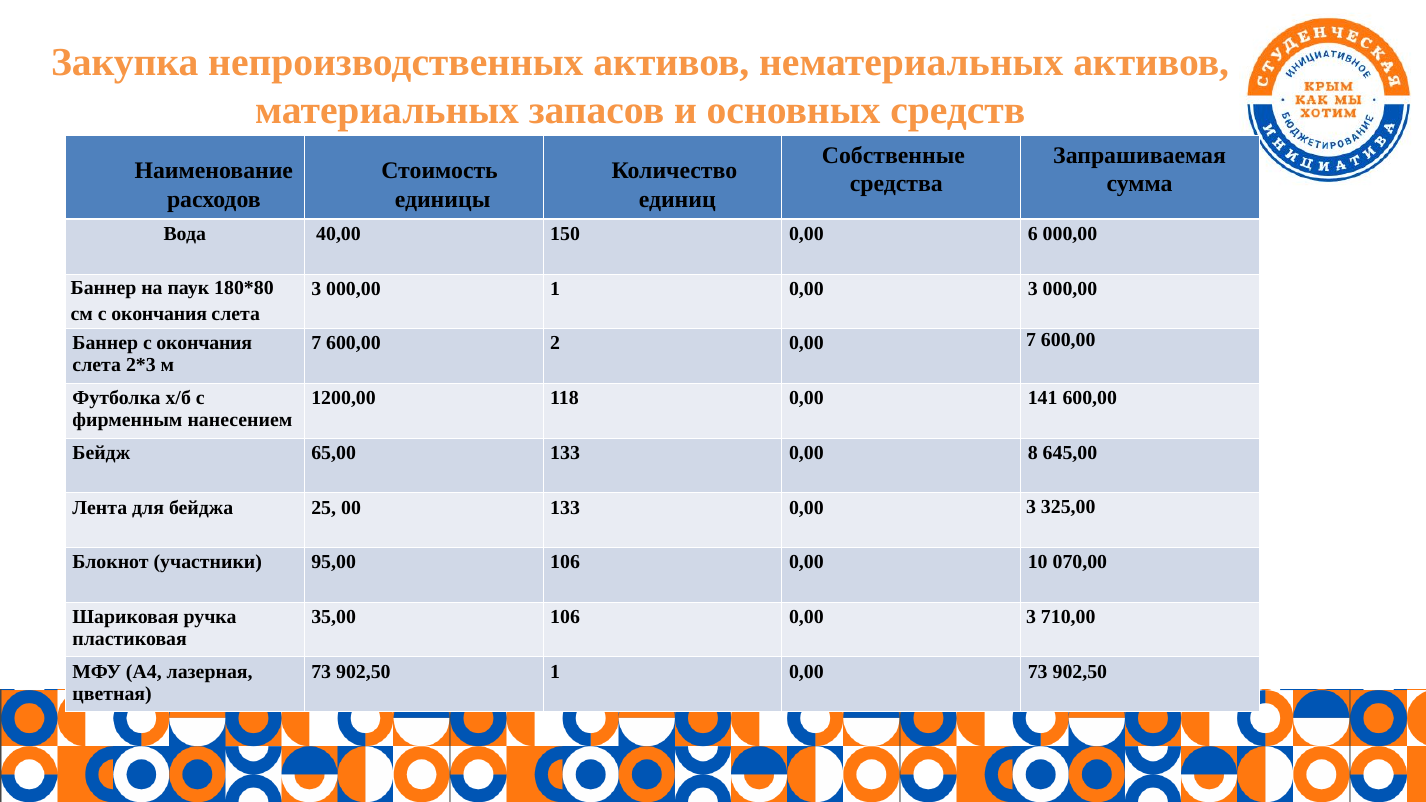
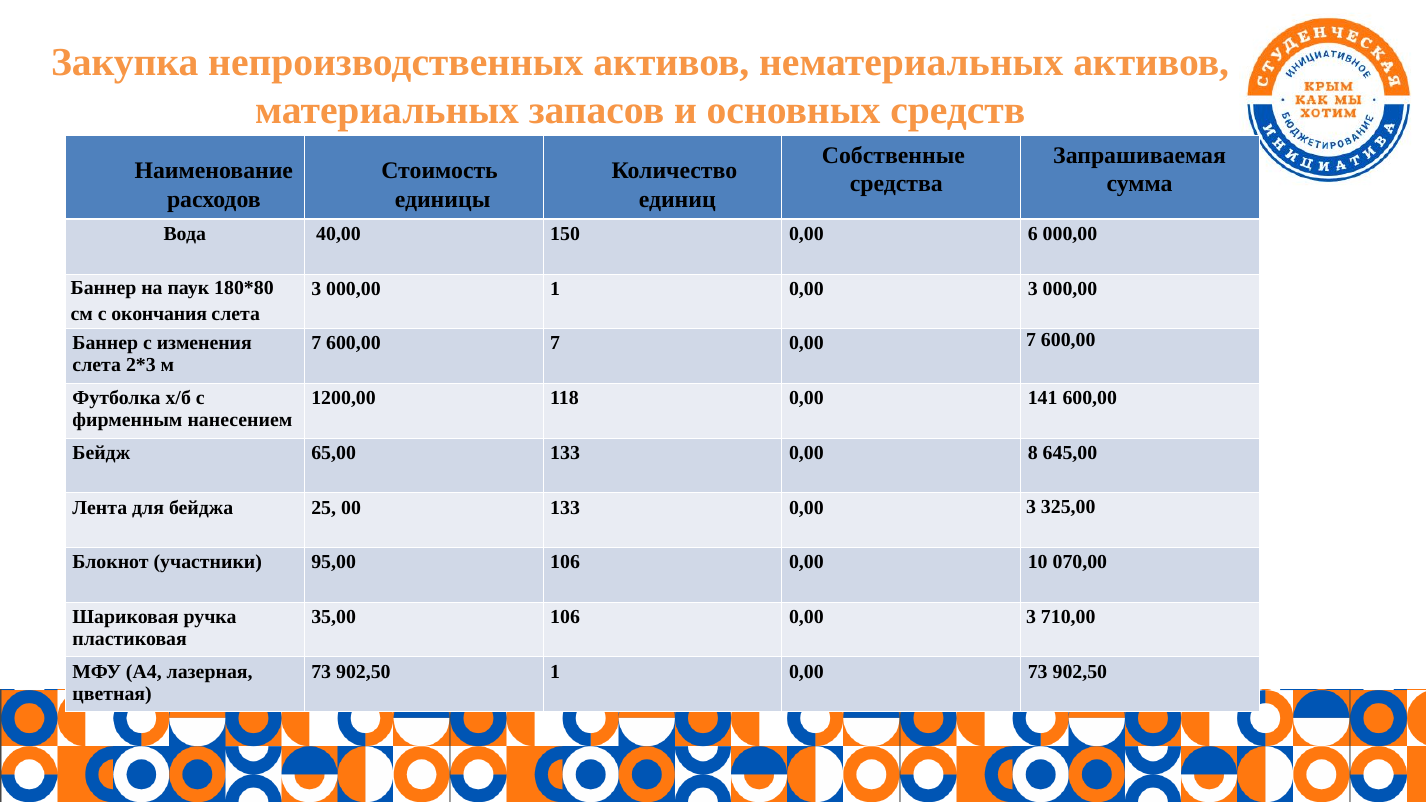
Баннер с окончания: окончания -> изменения (204, 343)
600,00 2: 2 -> 7 (555, 343)
